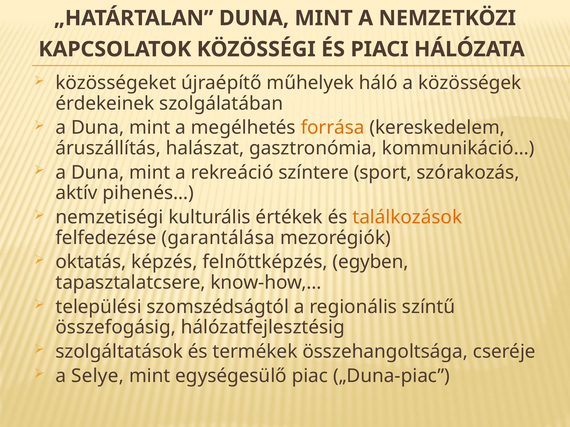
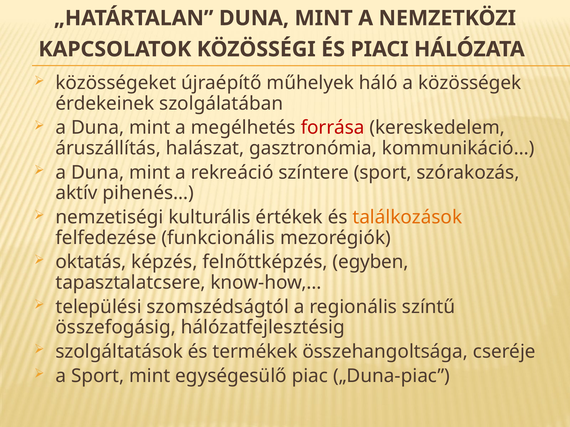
forrása colour: orange -> red (333, 128)
garantálása: garantálása -> funkcionális (218, 238)
a Selye: Selye -> Sport (98, 376)
